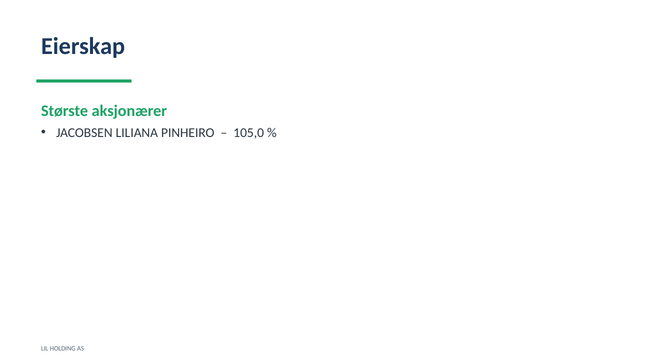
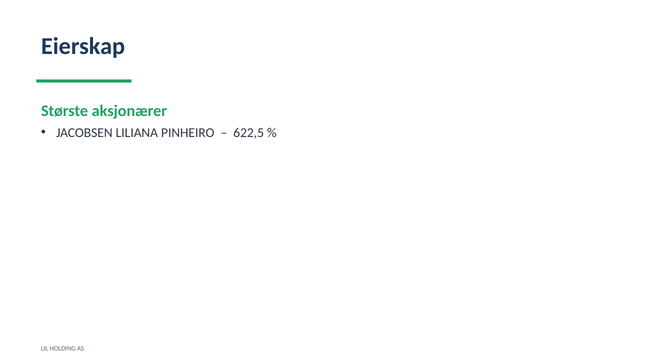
105,0: 105,0 -> 622,5 (249, 133)
